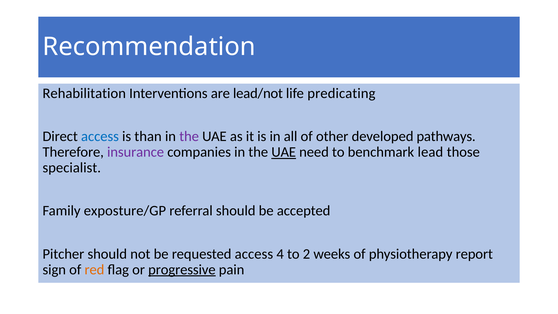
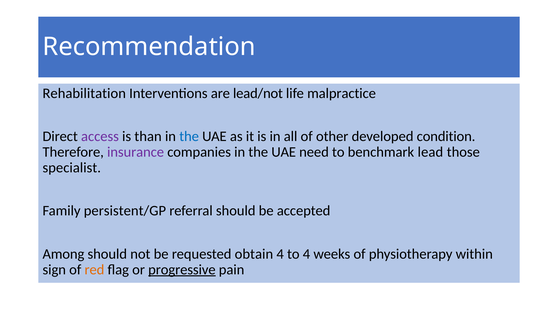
predicating: predicating -> malpractice (342, 93)
access colour: blue -> purple (100, 136)
the colour: purple -> blue (189, 136)
pathways: pathways -> condition (446, 136)
UAE underline: present -> none (284, 152)
exposture/GP: exposture/GP -> persistent/GP (125, 211)
Pitcher: Pitcher -> Among (63, 254)
requested access: access -> obtain (254, 254)
to 2: 2 -> 4 (306, 254)
report: report -> within (474, 254)
